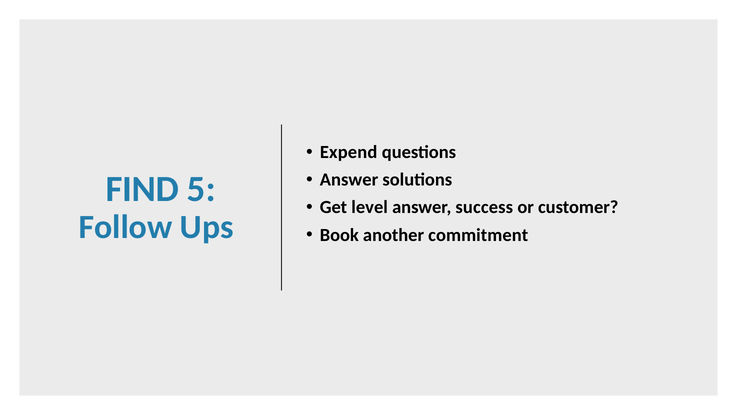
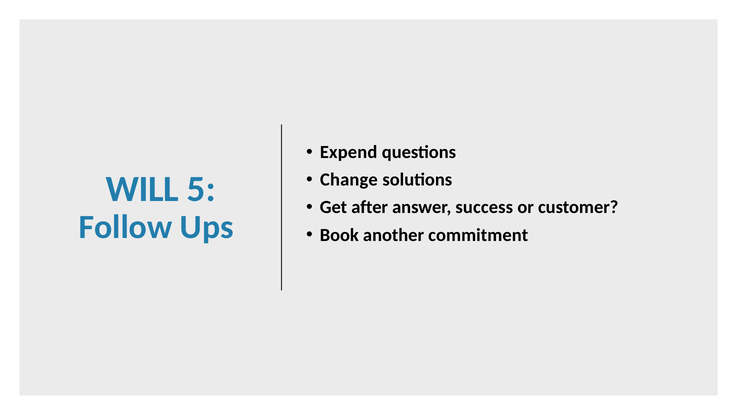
Answer: Answer -> Change (349, 180)
FIND: FIND -> WILL (142, 189)
level: level -> after (370, 208)
